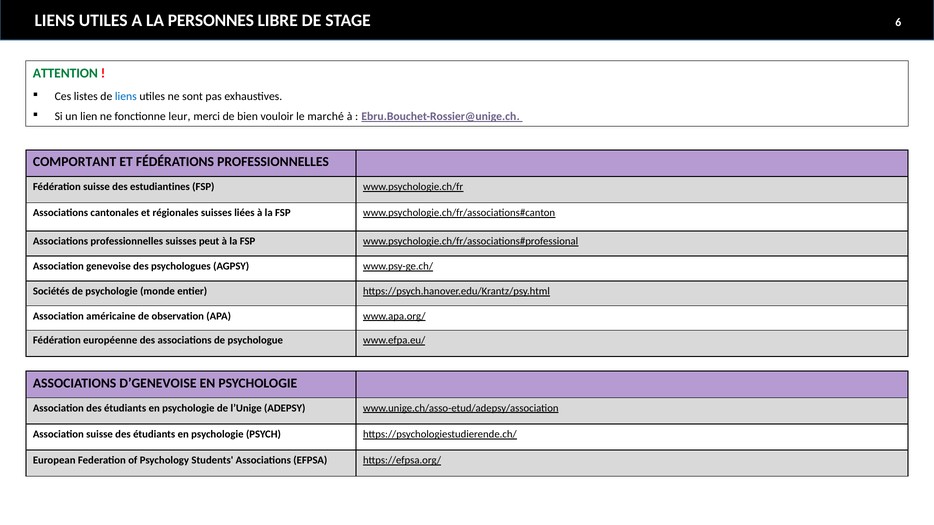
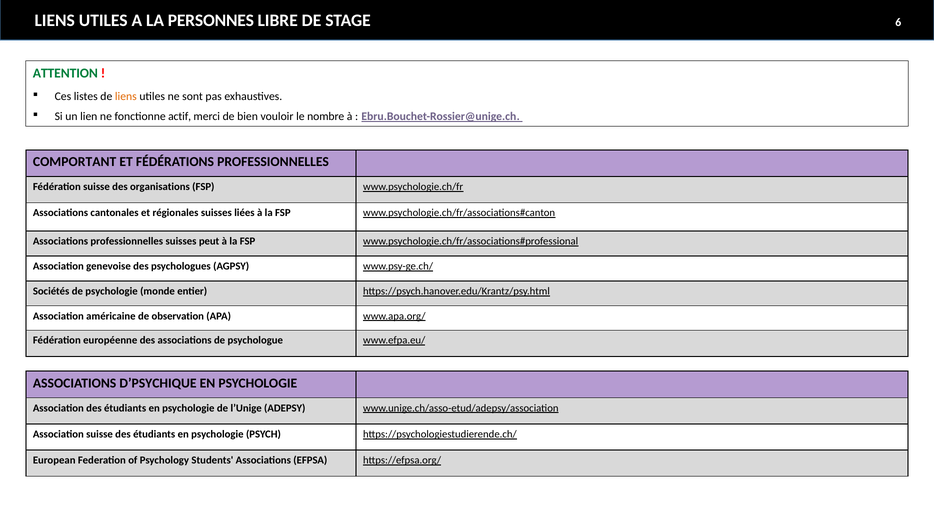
liens colour: blue -> orange (126, 97)
leur: leur -> actif (180, 117)
marché: marché -> nombre (326, 117)
estudiantines: estudiantines -> organisations (160, 187)
D’GENEVOISE: D’GENEVOISE -> D’PSYCHIQUE (158, 383)
